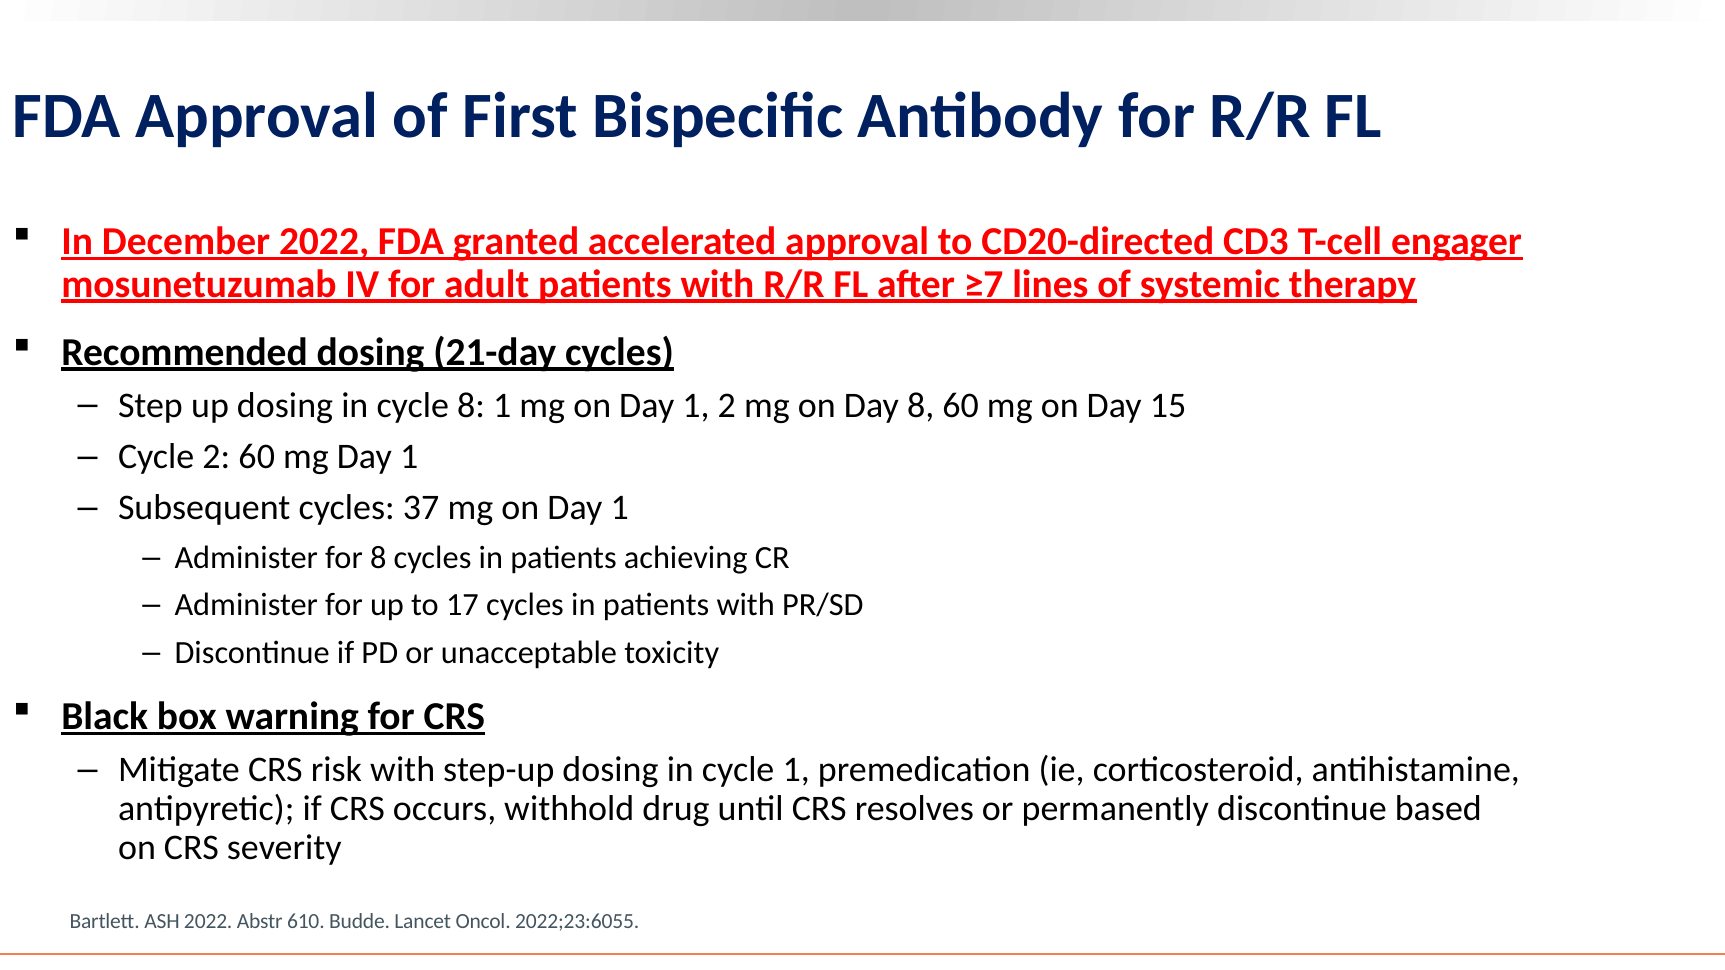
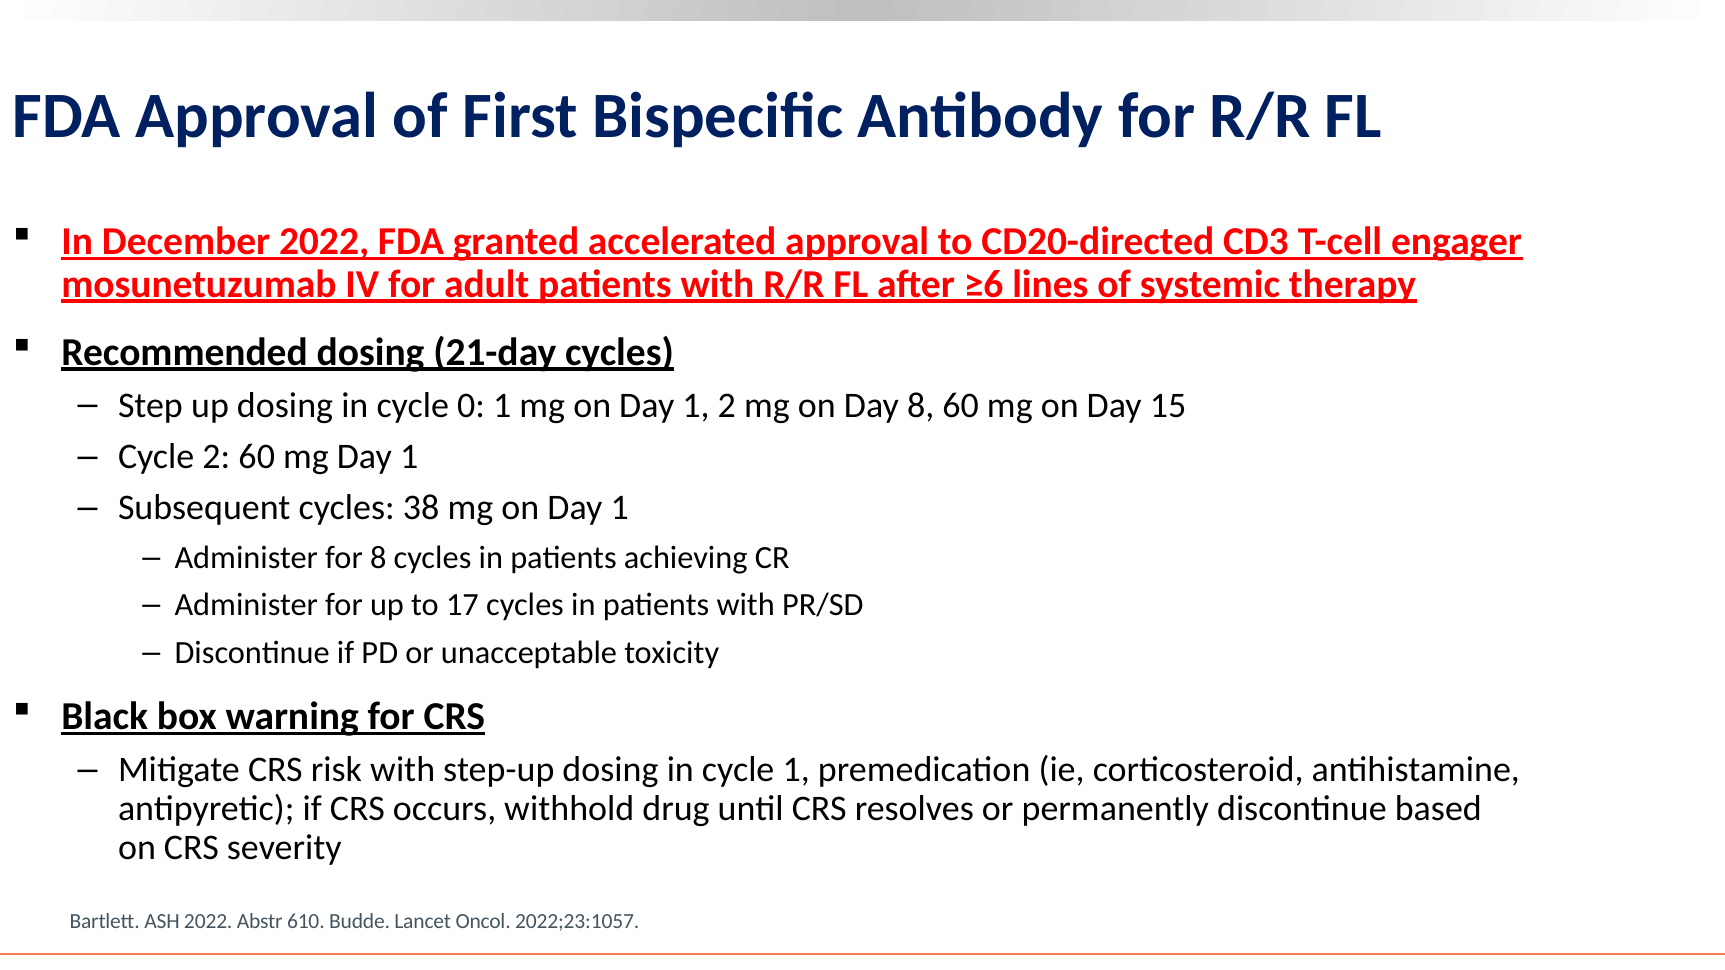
≥7: ≥7 -> ≥6 (984, 284)
cycle 8: 8 -> 0 (471, 405)
37: 37 -> 38 (421, 508)
2022;23:6055: 2022;23:6055 -> 2022;23:1057 (577, 922)
